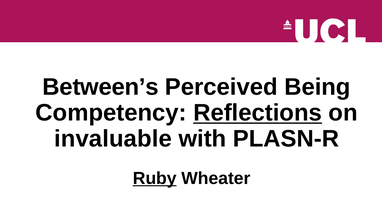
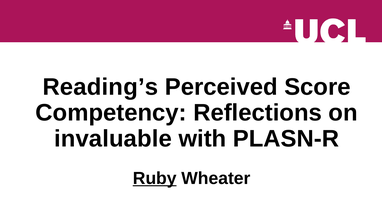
Between’s: Between’s -> Reading’s (100, 87)
Being: Being -> Score (317, 87)
Reflections underline: present -> none (258, 113)
